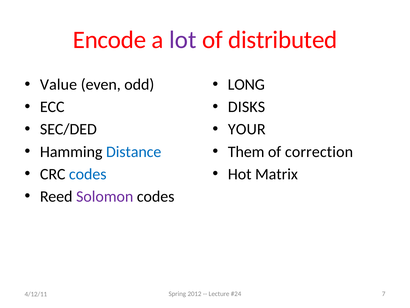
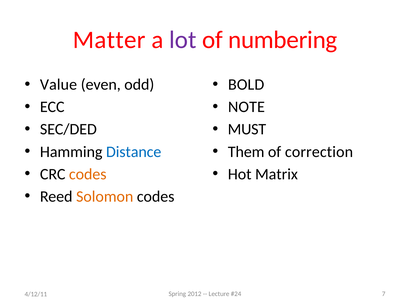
Encode: Encode -> Matter (109, 40)
distributed: distributed -> numbering (283, 40)
LONG: LONG -> BOLD (246, 84)
DISKS: DISKS -> NOTE (246, 107)
YOUR: YOUR -> MUST (247, 129)
codes colour: blue -> orange (88, 174)
Solomon colour: purple -> orange (105, 196)
